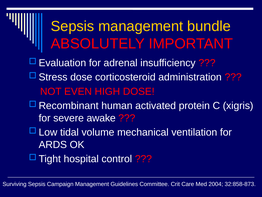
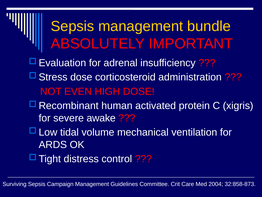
hospital: hospital -> distress (81, 159)
